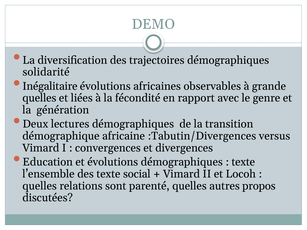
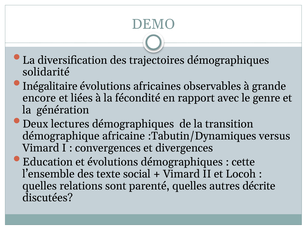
quelles: quelles -> encore (39, 98)
:Tabutin/Divergences: :Tabutin/Divergences -> :Tabutin/Dynamiques (202, 136)
texte: texte -> cette (243, 162)
propos: propos -> décrite (259, 186)
